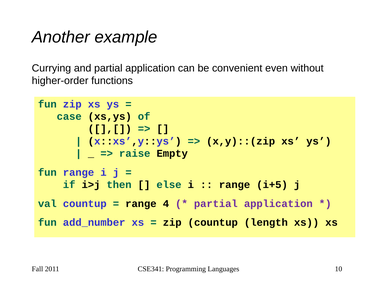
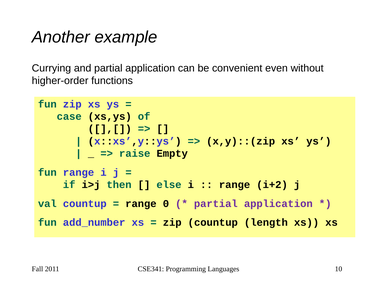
i+5: i+5 -> i+2 (272, 184)
4: 4 -> 0 (166, 203)
